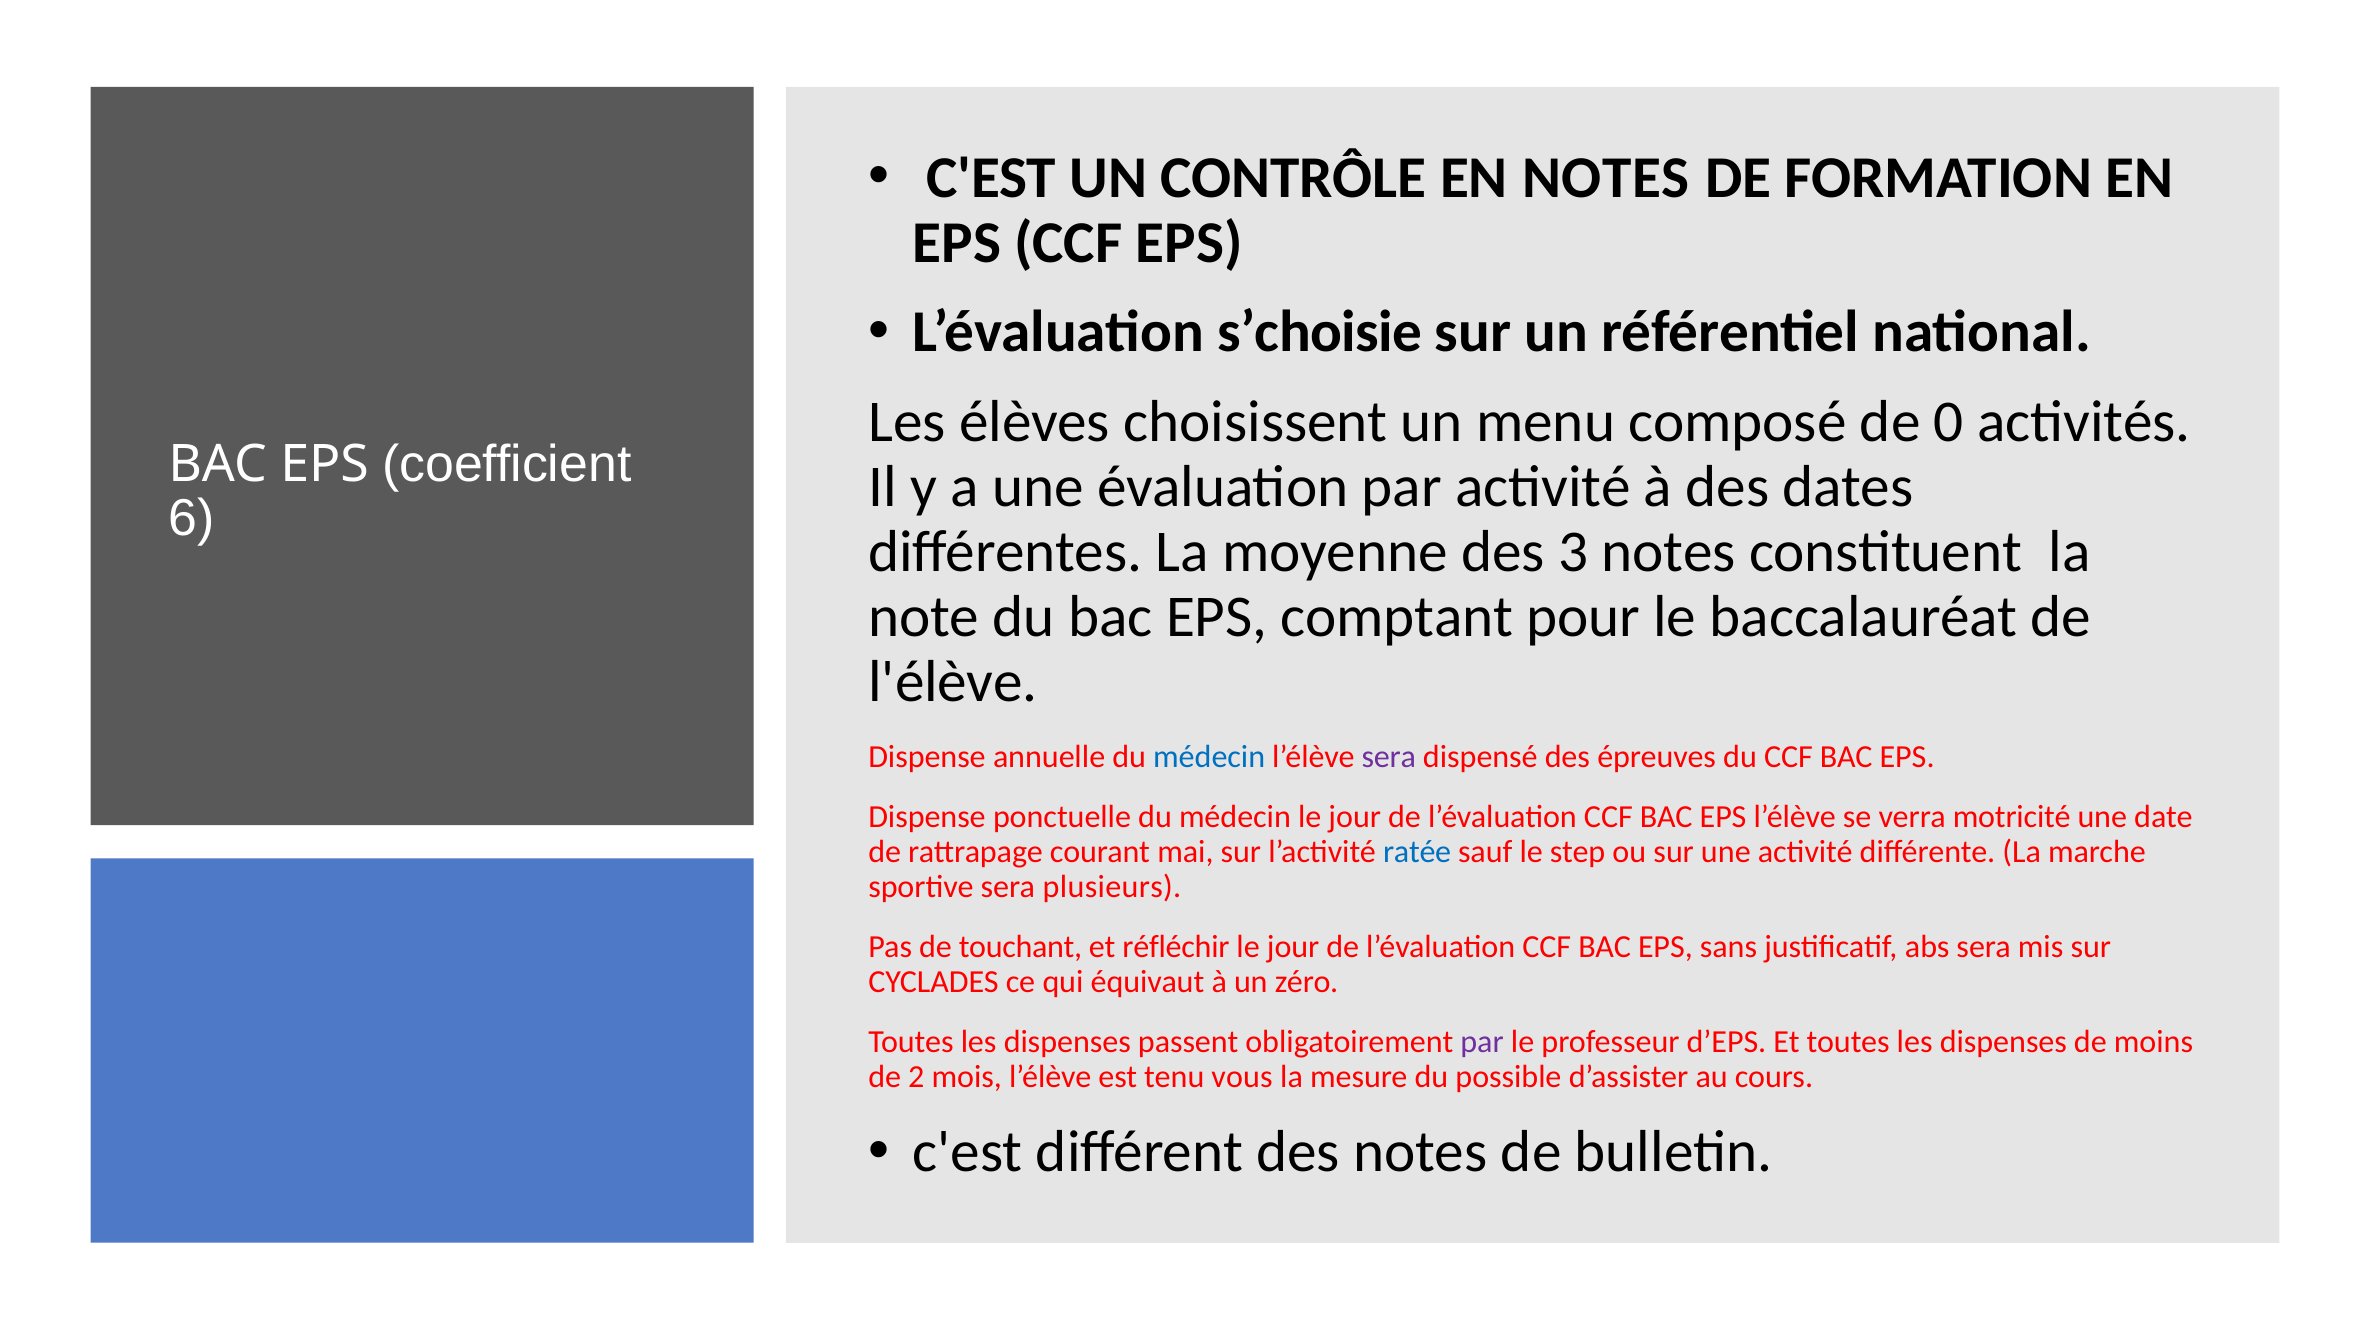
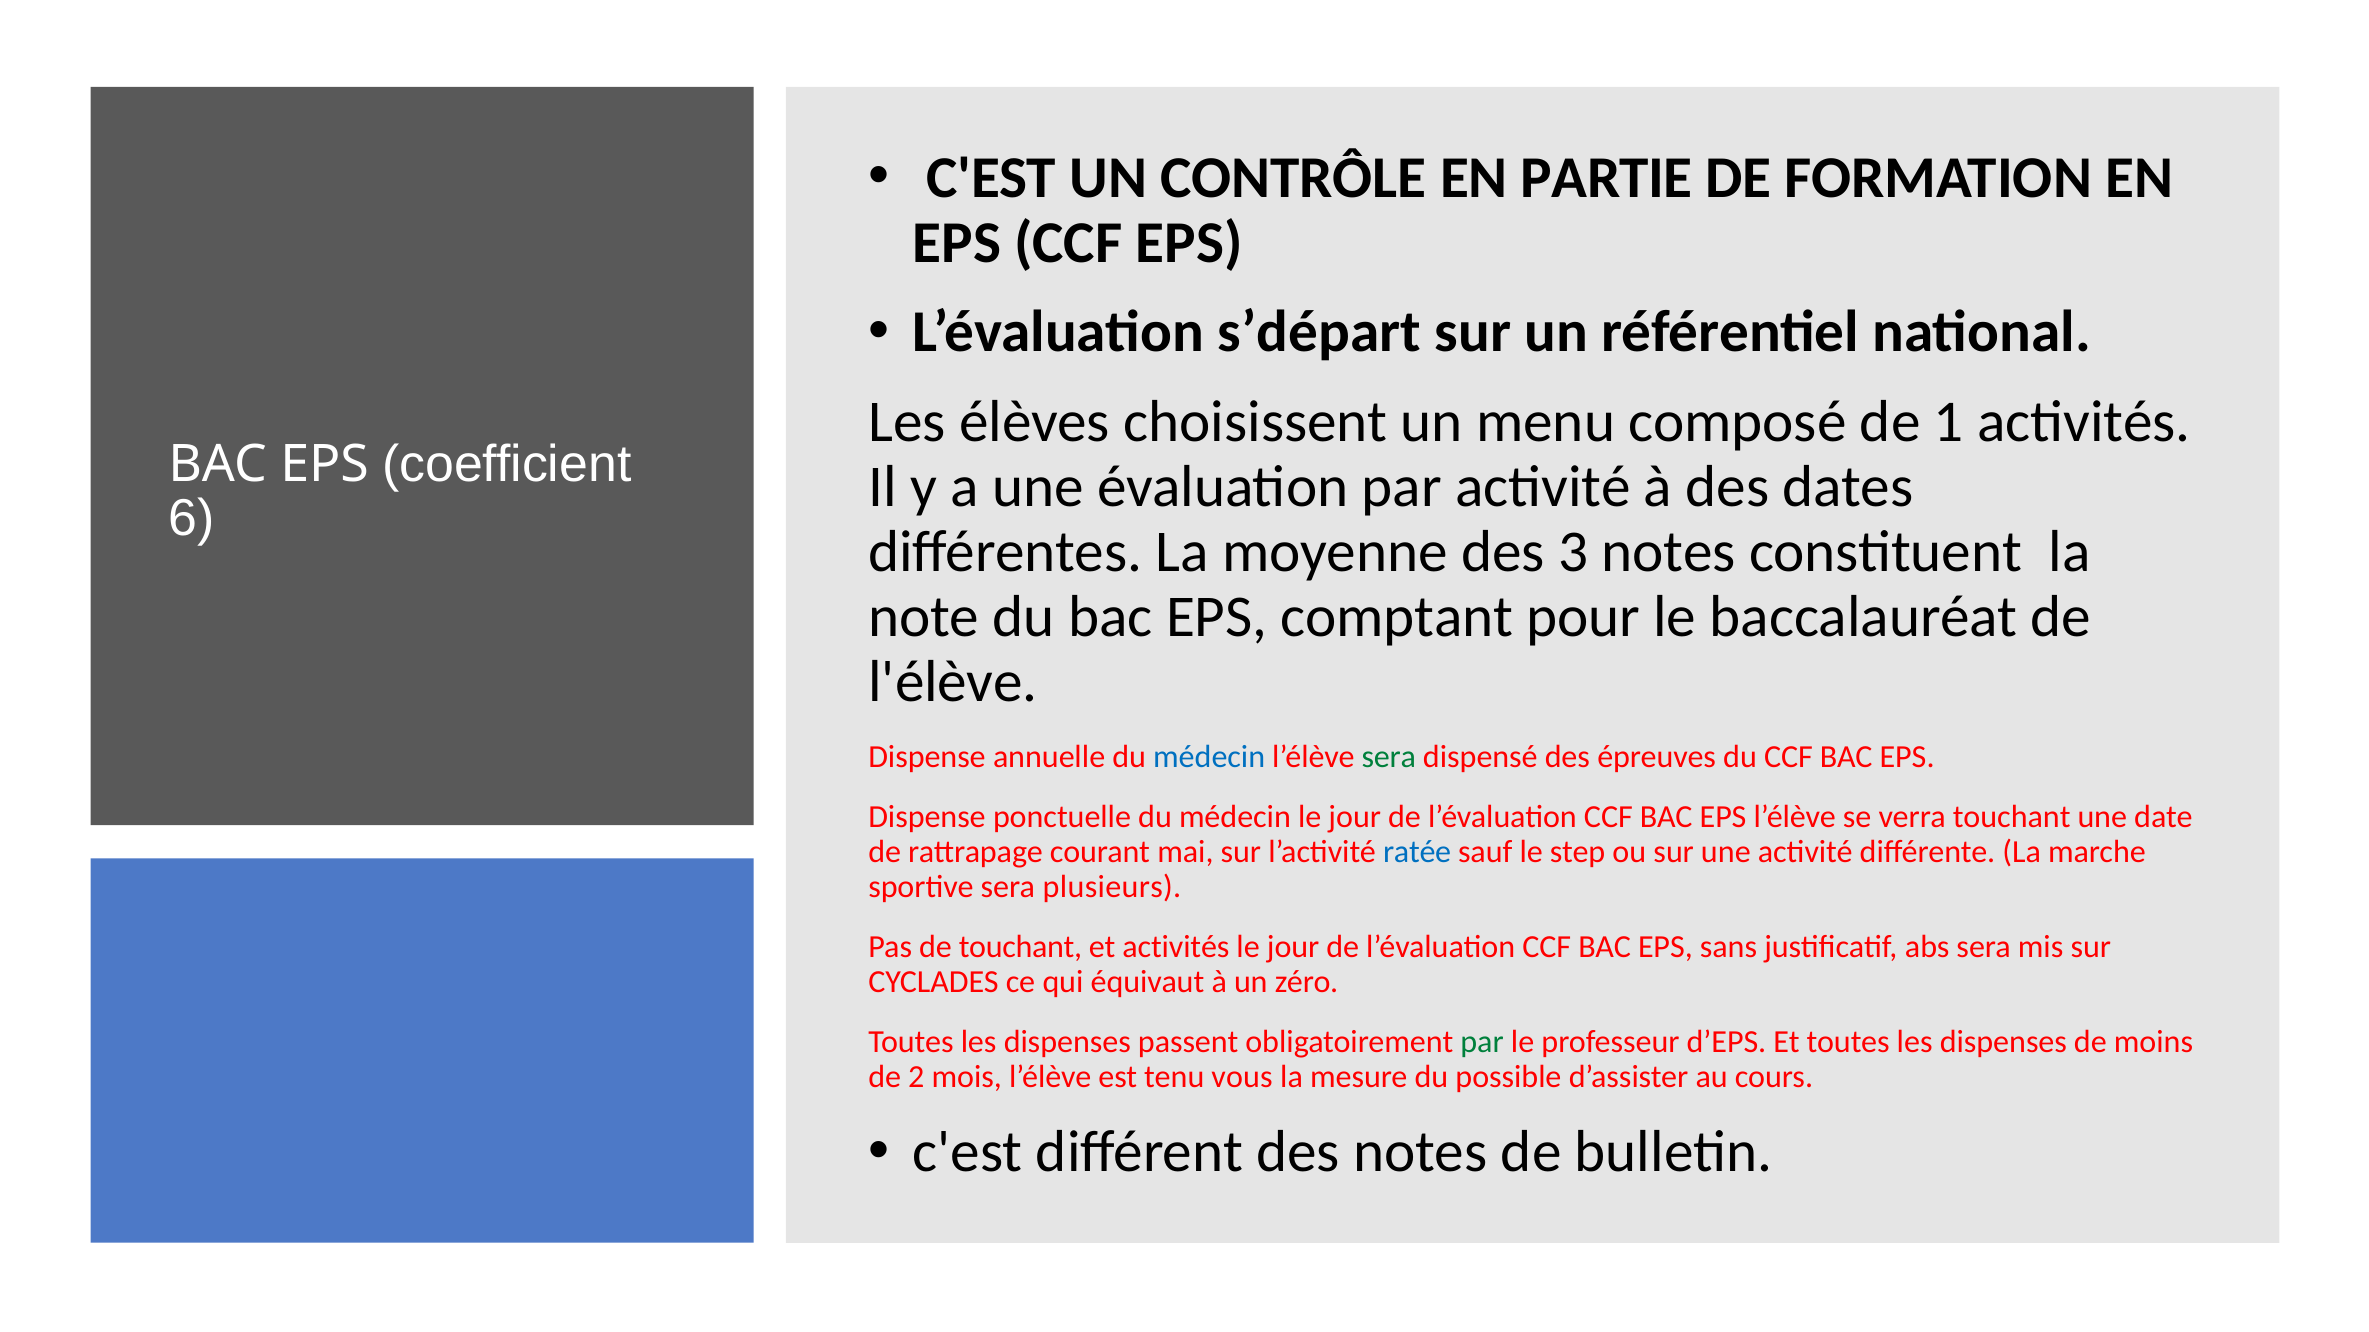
EN NOTES: NOTES -> PARTIE (1607, 178)
s’choisie: s’choisie -> s’départ (1319, 333)
0: 0 -> 1 (1949, 422)
sera colour: purple -> green (1389, 757)
verra motricité: motricité -> touchant (2012, 817)
et réfléchir: réfléchir -> activités (1176, 947)
par colour: purple -> green (1482, 1043)
